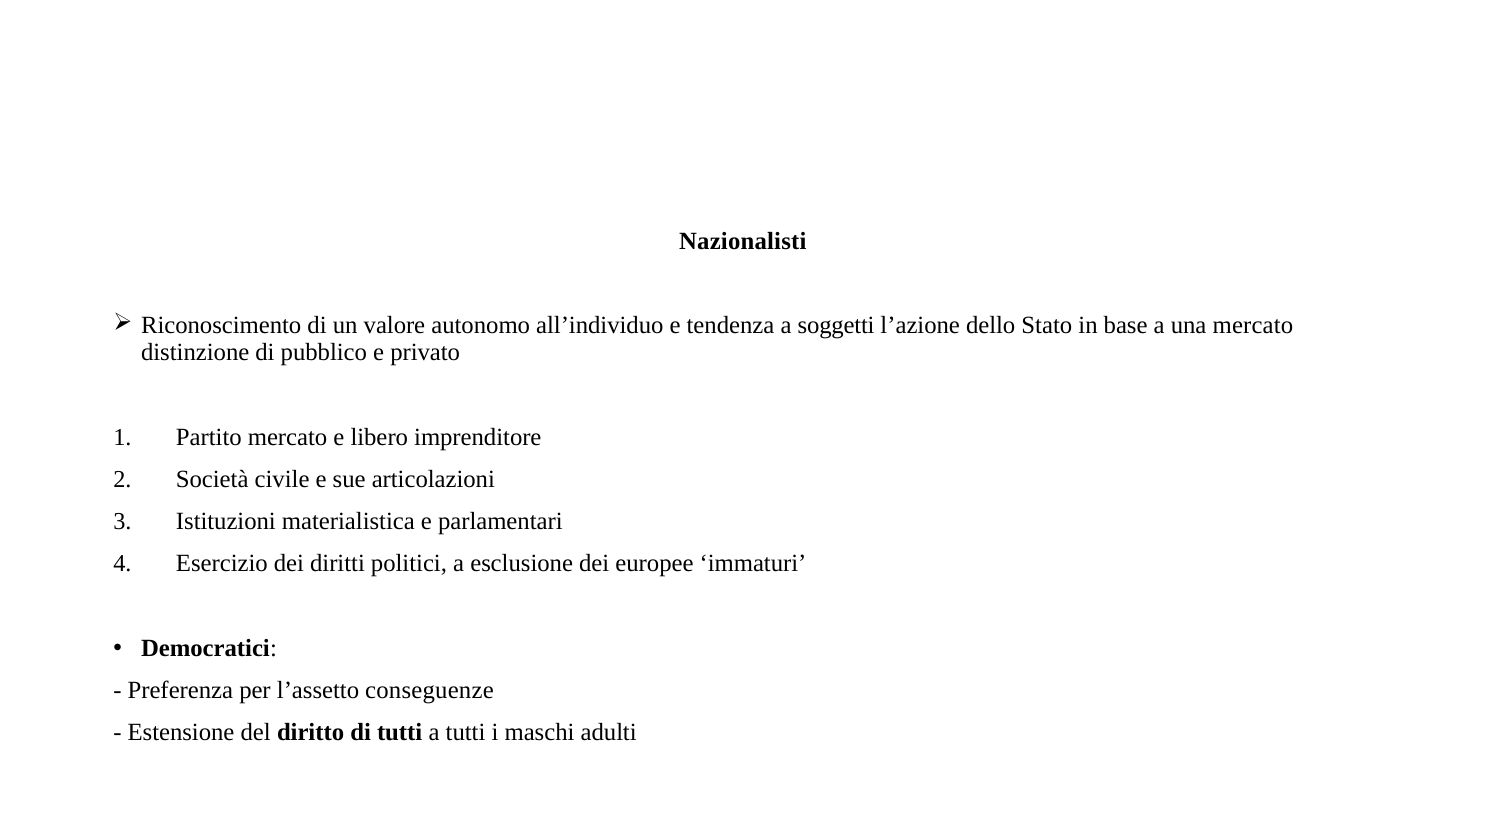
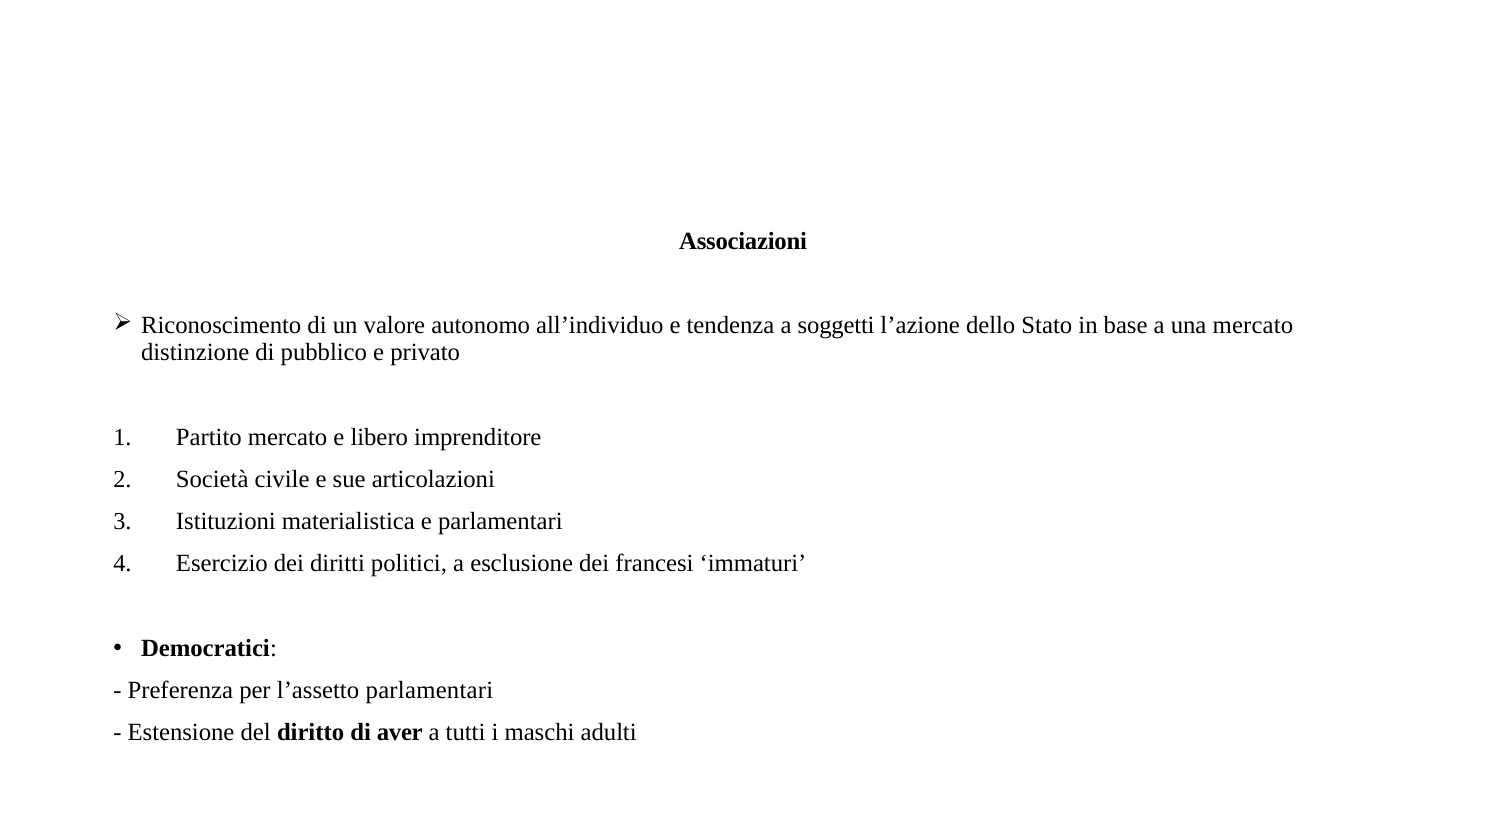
Nazionalisti: Nazionalisti -> Associazioni (743, 241)
europee: europee -> francesi (654, 563)
l’assetto conseguenze: conseguenze -> parlamentari (429, 690)
di tutti: tutti -> aver (400, 732)
